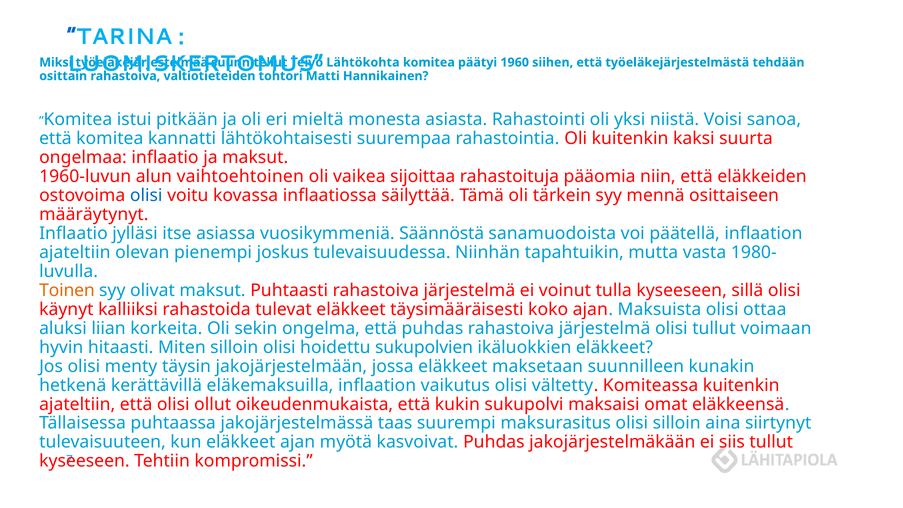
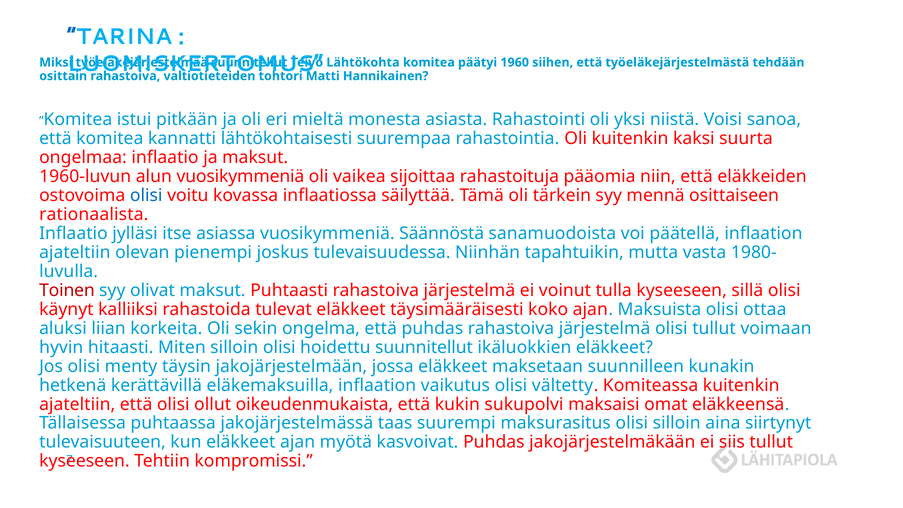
alun vaihtoehtoinen: vaihtoehtoinen -> vuosikymmeniä (240, 176)
määräytynyt: määräytynyt -> rationaalista (94, 214)
Toinen colour: orange -> red (67, 290)
hoidettu sukupolvien: sukupolvien -> suunnitellut (424, 347)
